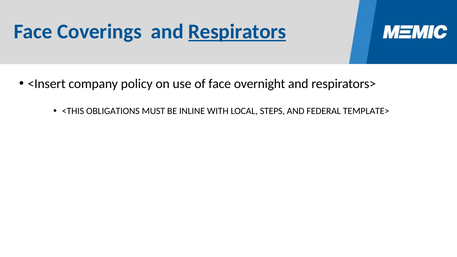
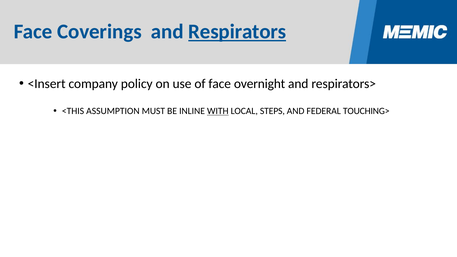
OBLIGATIONS: OBLIGATIONS -> ASSUMPTION (113, 111)
WITH underline: none -> present (218, 111)
TEMPLATE>: TEMPLATE> -> TOUCHING> (366, 111)
